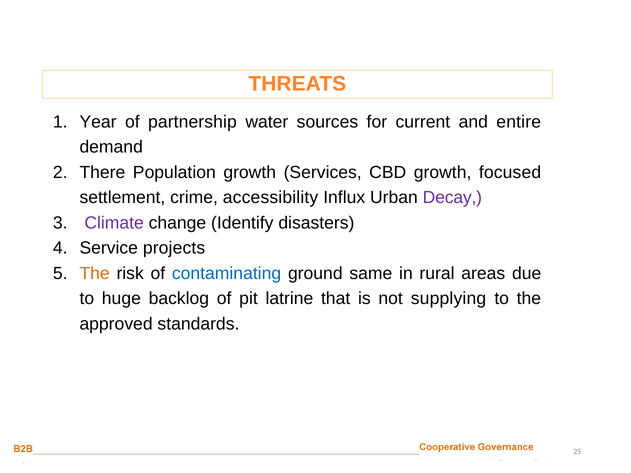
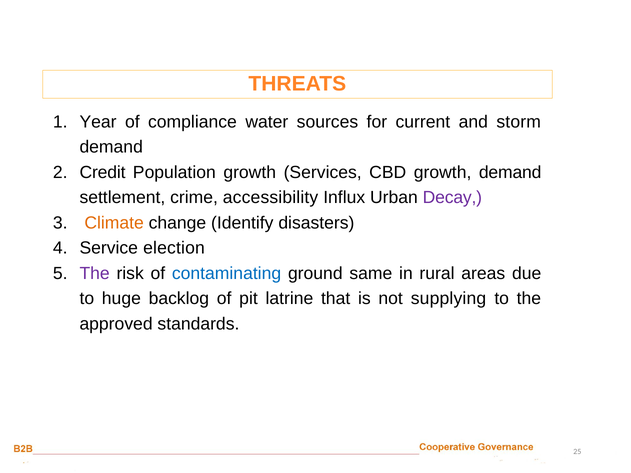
partnership: partnership -> compliance (192, 122)
entire: entire -> storm (519, 122)
There: There -> Credit (103, 172)
growth focused: focused -> demand (510, 172)
Climate colour: purple -> orange (114, 223)
projects: projects -> election (174, 248)
The colour: orange -> purple (95, 273)
